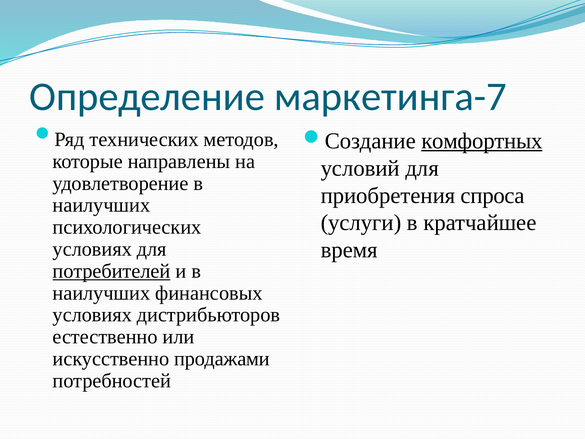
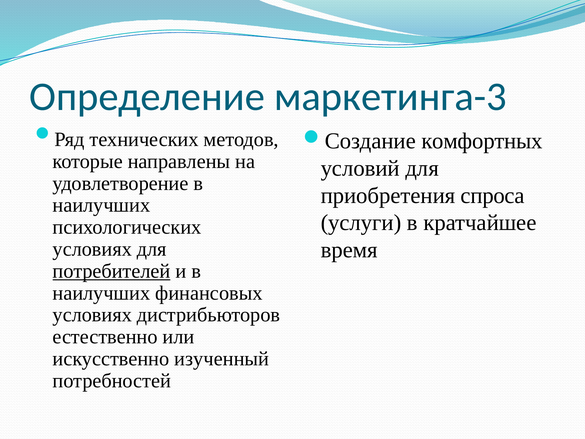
маркетинга-7: маркетинга-7 -> маркетинга-3 (390, 97)
комфортных underline: present -> none (482, 141)
продажами: продажами -> изученный (222, 359)
